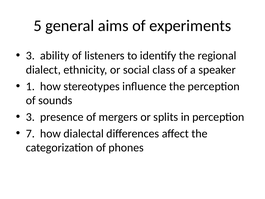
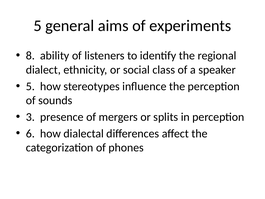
3: 3 -> 8 (30, 56)
1: 1 -> 5 (30, 86)
7: 7 -> 6 (30, 133)
